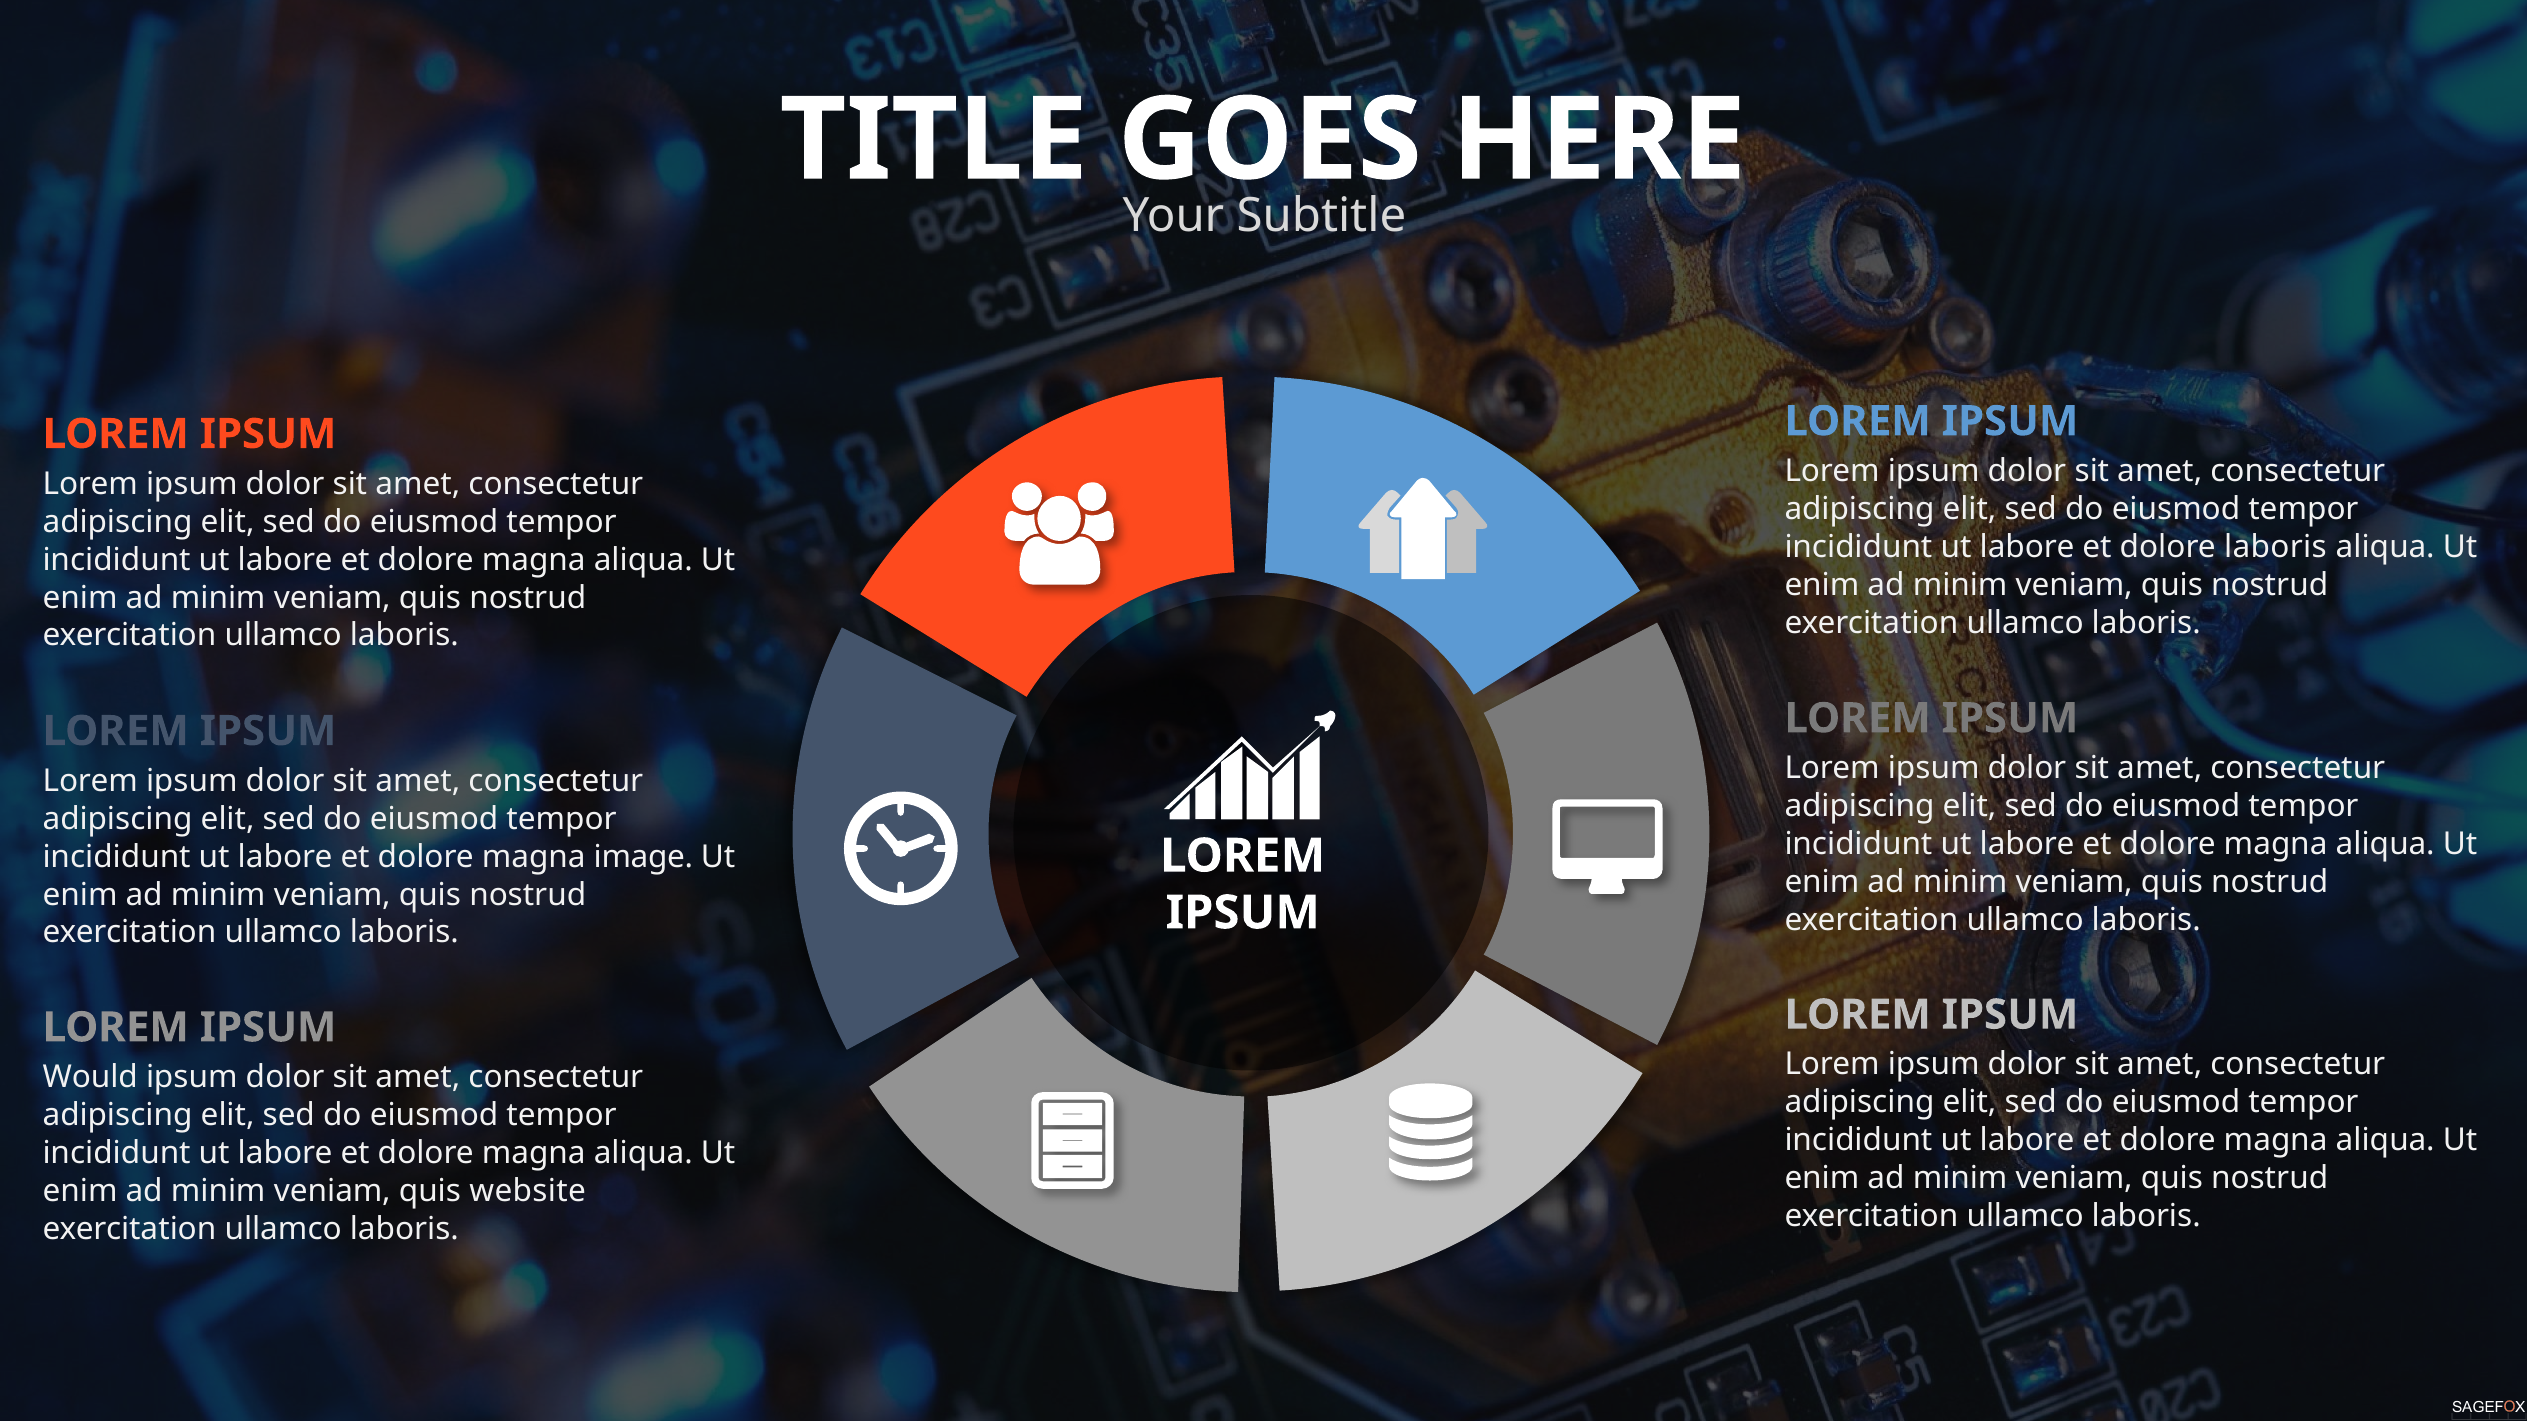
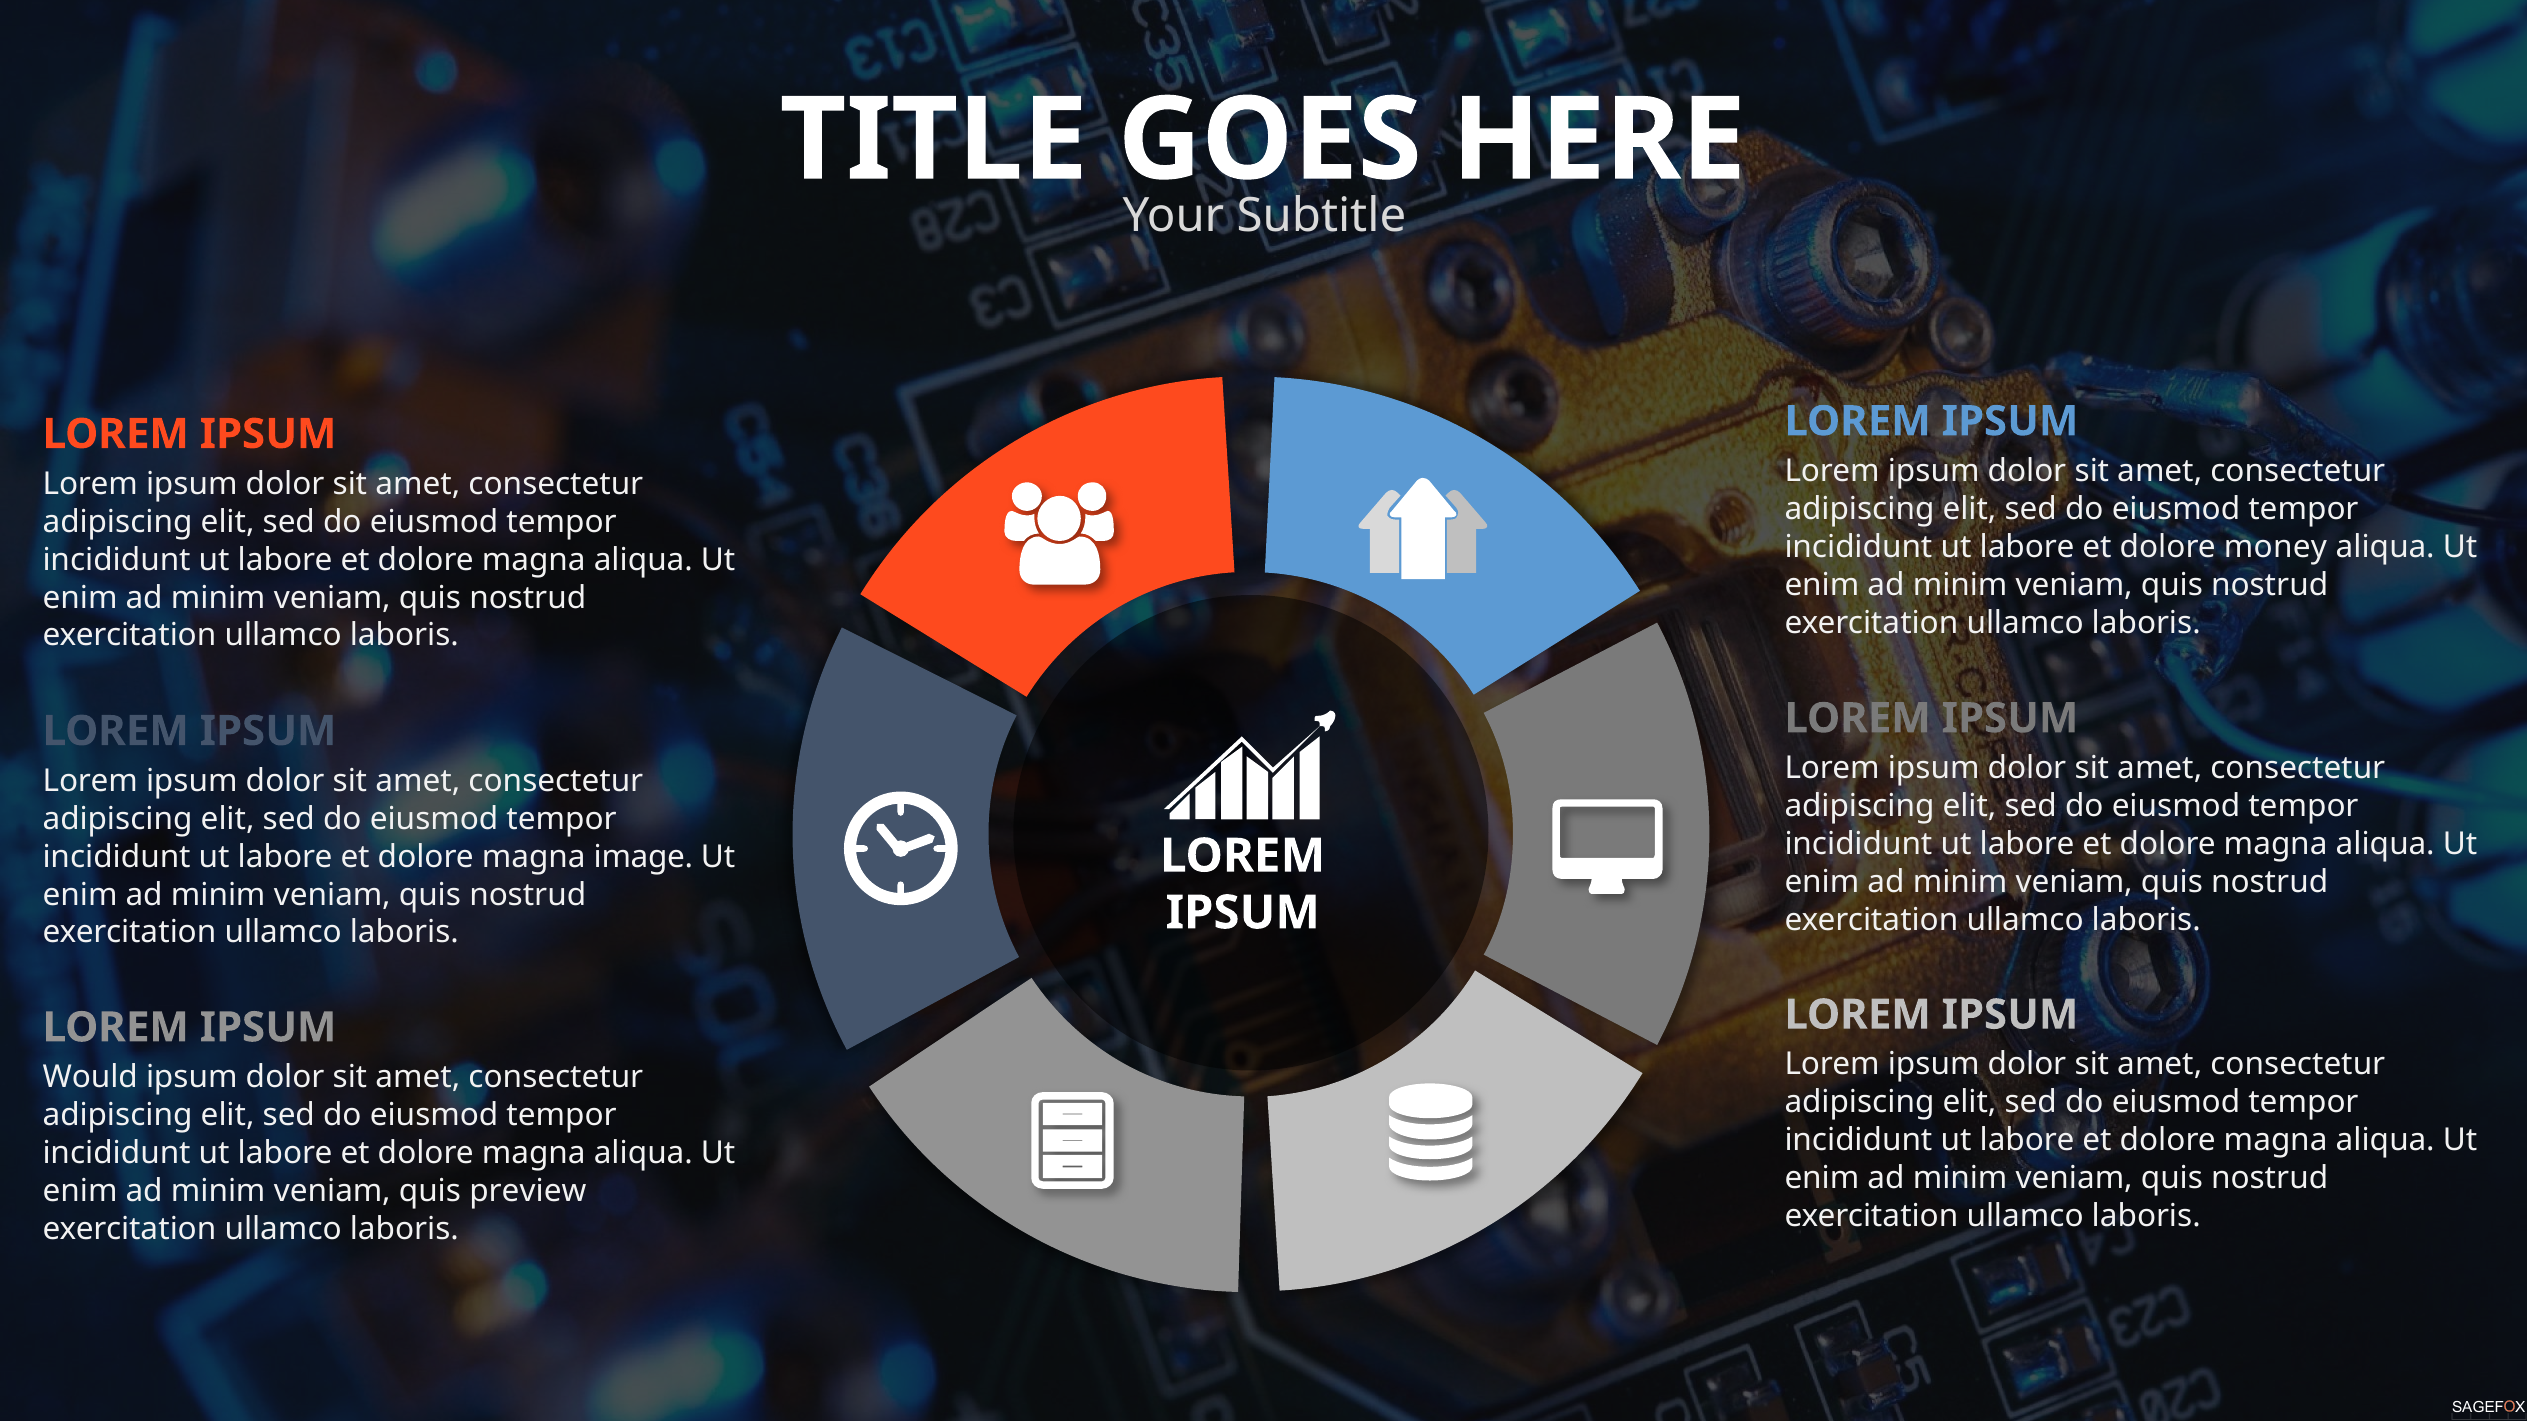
dolore laboris: laboris -> money (2275, 547)
website: website -> preview (528, 1191)
